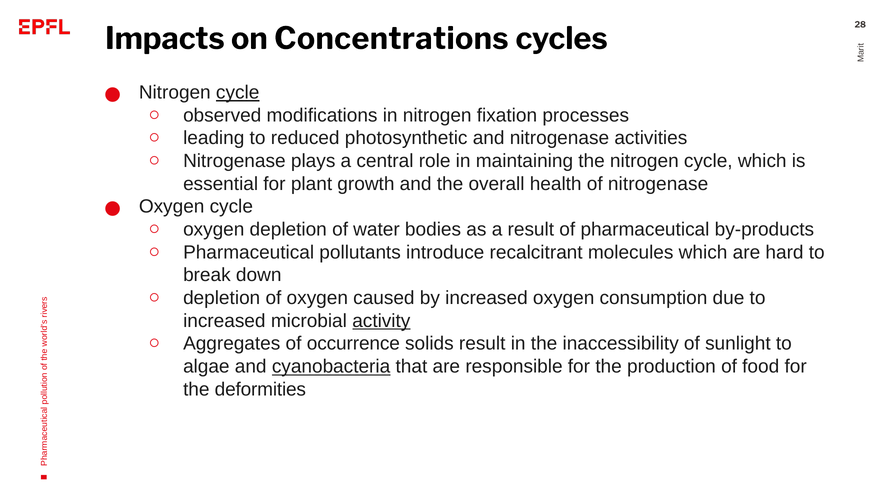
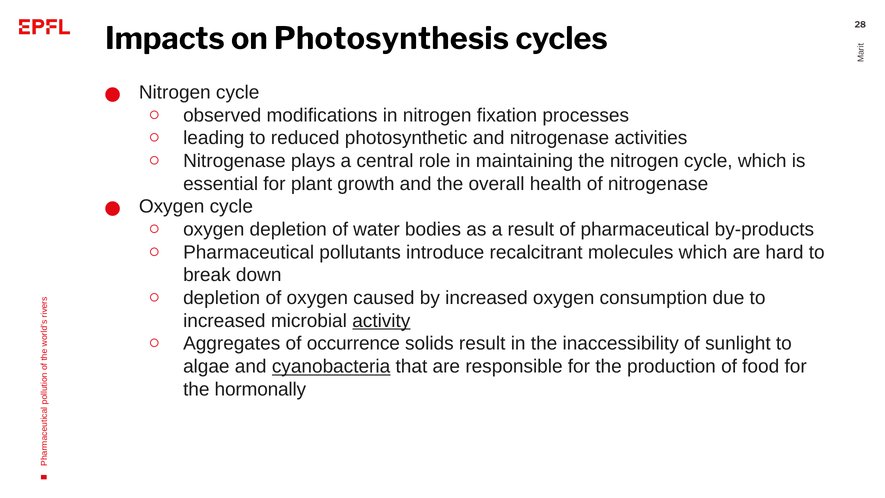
Concentrations: Concentrations -> Photosynthesis (391, 39)
cycle underline: present -> none (238, 92)
deformities: deformities -> hormonally (260, 389)
